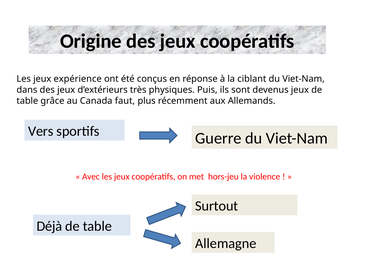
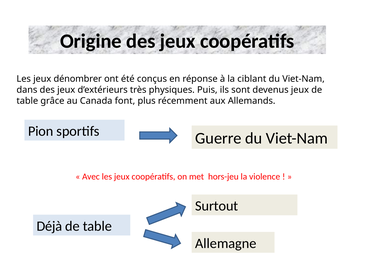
expérience: expérience -> dénombrer (78, 79)
faut: faut -> font (125, 101)
Vers: Vers -> Pion (41, 131)
